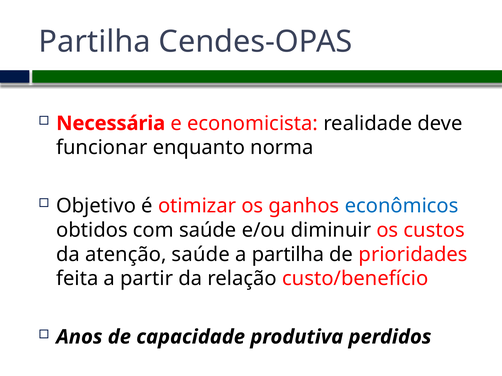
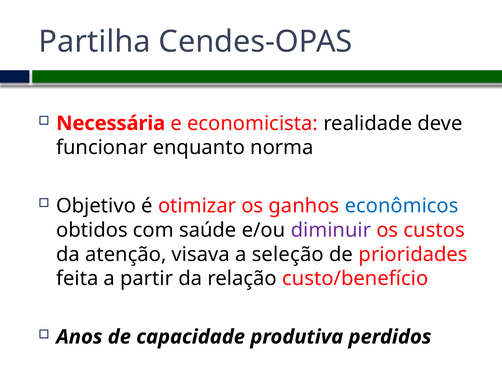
diminuir colour: black -> purple (331, 230)
atenção saúde: saúde -> visava (201, 255)
a partilha: partilha -> seleção (288, 255)
